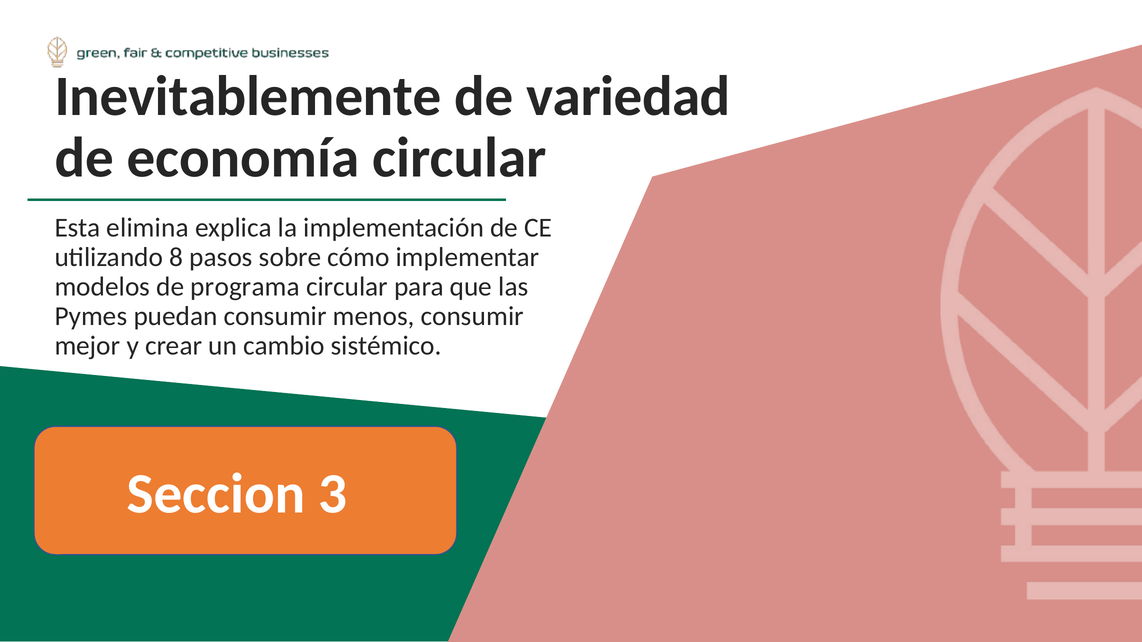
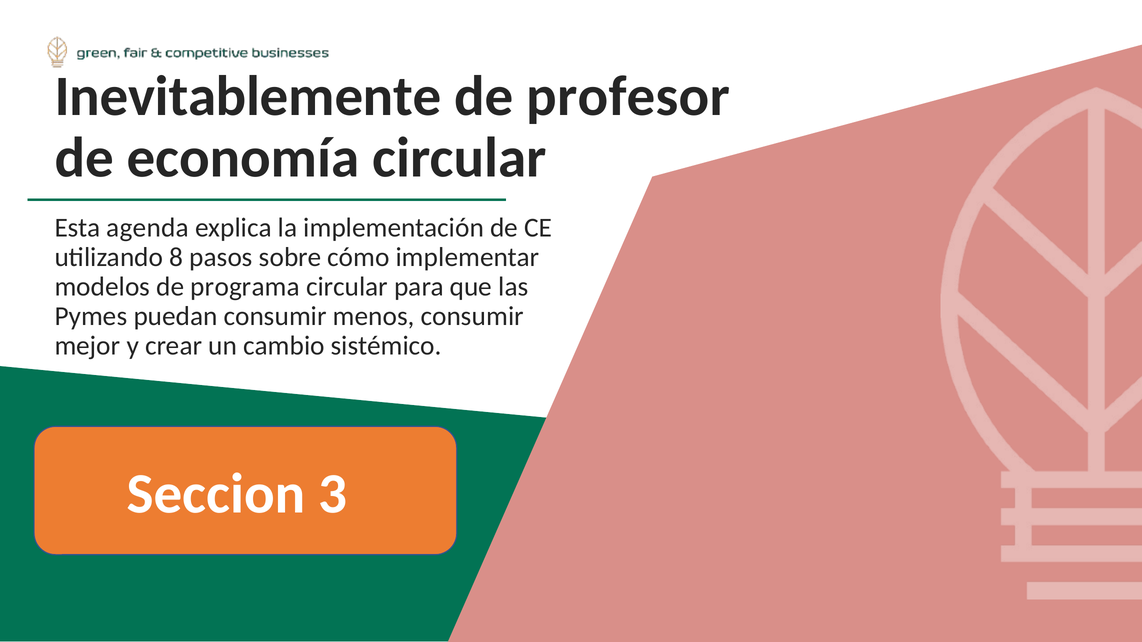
variedad: variedad -> profesor (628, 97)
elimina: elimina -> agenda (148, 228)
